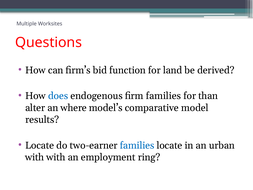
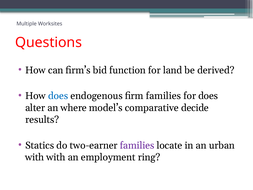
for than: than -> does (208, 96)
model: model -> decide (195, 108)
Locate: Locate -> Statics (40, 145)
families colour: blue -> purple (137, 145)
